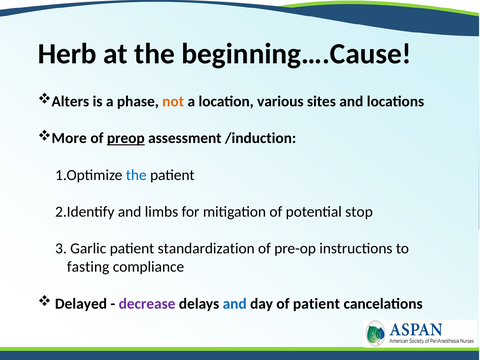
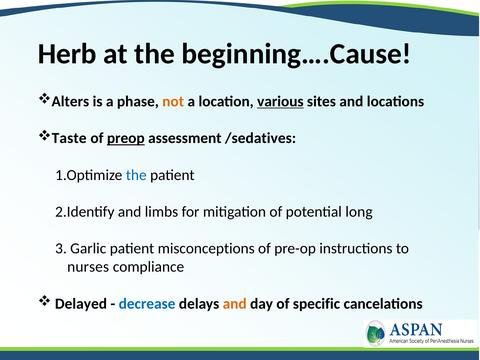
various underline: none -> present (280, 101)
More: More -> Taste (69, 138)
/induction: /induction -> /sedatives (261, 138)
stop: stop -> long (359, 212)
standardization: standardization -> misconceptions (206, 249)
fasting: fasting -> nurses (88, 267)
decrease colour: purple -> blue (147, 304)
and colour: blue -> orange (235, 304)
of patient: patient -> specific (317, 304)
